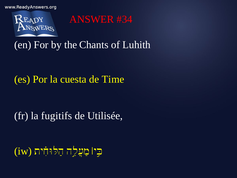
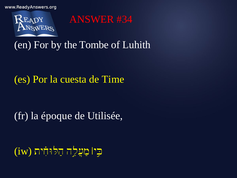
Chants: Chants -> Tombe (94, 45)
fugitifs: fugitifs -> époque (57, 116)
